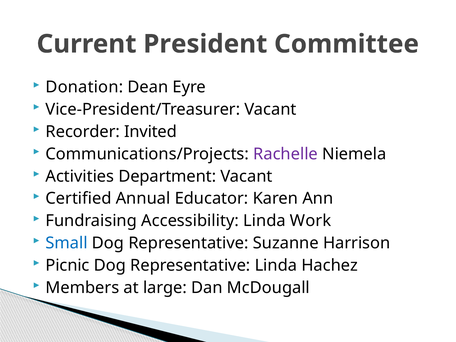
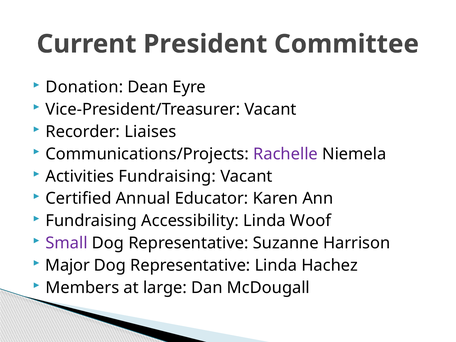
Invited: Invited -> Liaises (150, 132)
Activities Department: Department -> Fundraising (167, 176)
Work: Work -> Woof (311, 221)
Small colour: blue -> purple (67, 243)
Picnic: Picnic -> Major (68, 265)
